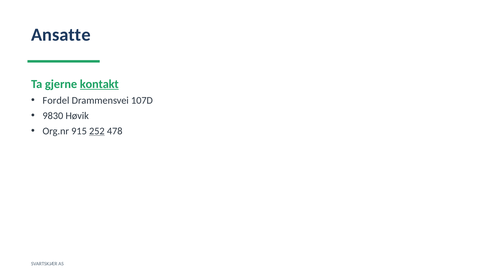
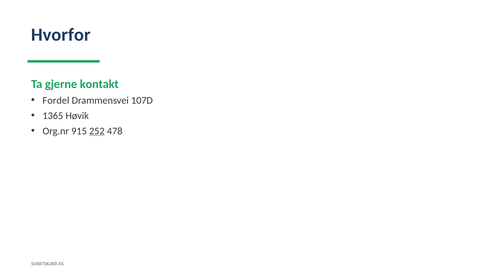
Ansatte: Ansatte -> Hvorfor (61, 35)
kontakt underline: present -> none (99, 84)
9830: 9830 -> 1365 (53, 116)
